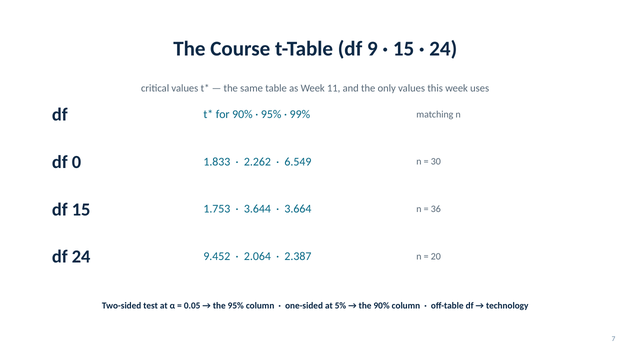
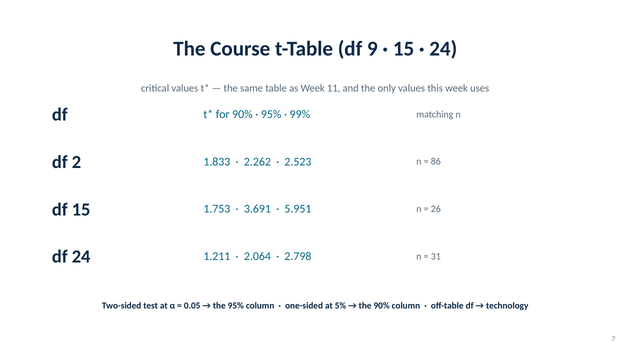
0: 0 -> 2 (76, 162)
6.549: 6.549 -> 2.523 (298, 162)
30: 30 -> 86 (436, 162)
3.644: 3.644 -> 3.691 (257, 209)
3.664: 3.664 -> 5.951 (298, 209)
36: 36 -> 26 (436, 209)
9.452: 9.452 -> 1.211 (217, 256)
2.387: 2.387 -> 2.798 (298, 256)
20: 20 -> 31 (436, 256)
